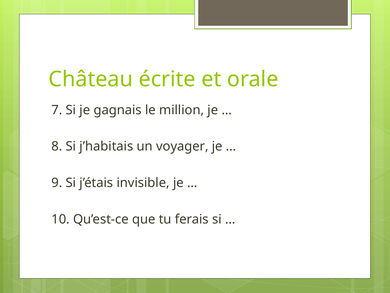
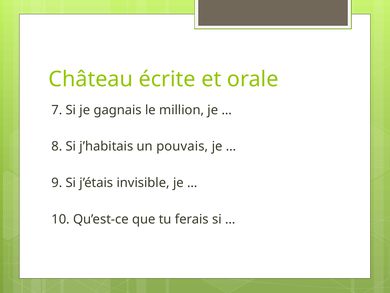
voyager: voyager -> pouvais (182, 146)
